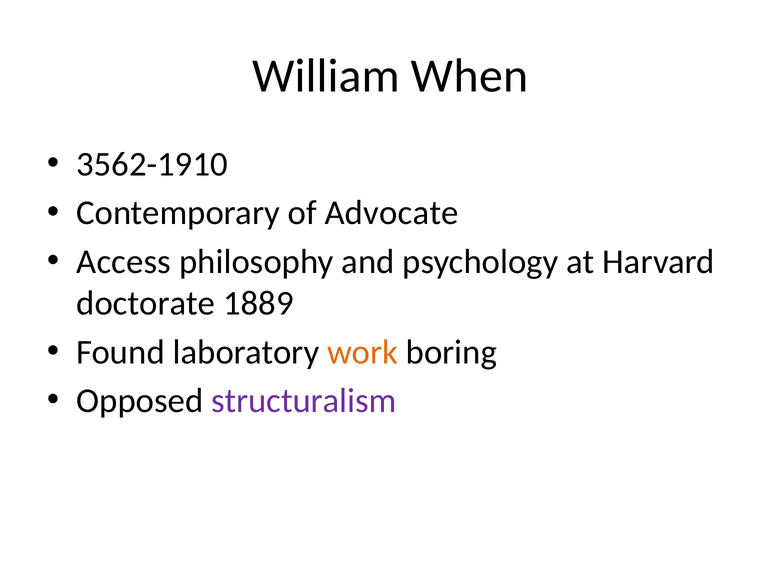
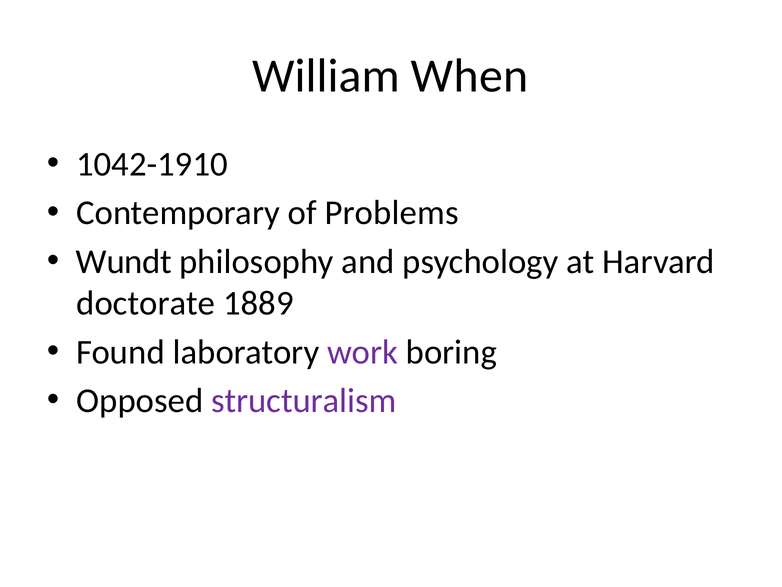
3562-1910: 3562-1910 -> 1042-1910 (152, 164)
Advocate: Advocate -> Problems (392, 213)
Access: Access -> Wundt (124, 261)
work colour: orange -> purple (363, 352)
